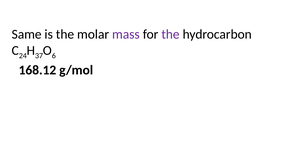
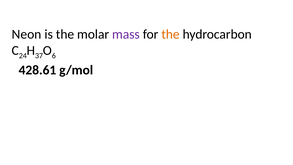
Same: Same -> Neon (27, 34)
the colour: purple -> orange (171, 34)
168.12: 168.12 -> 428.61 (37, 70)
